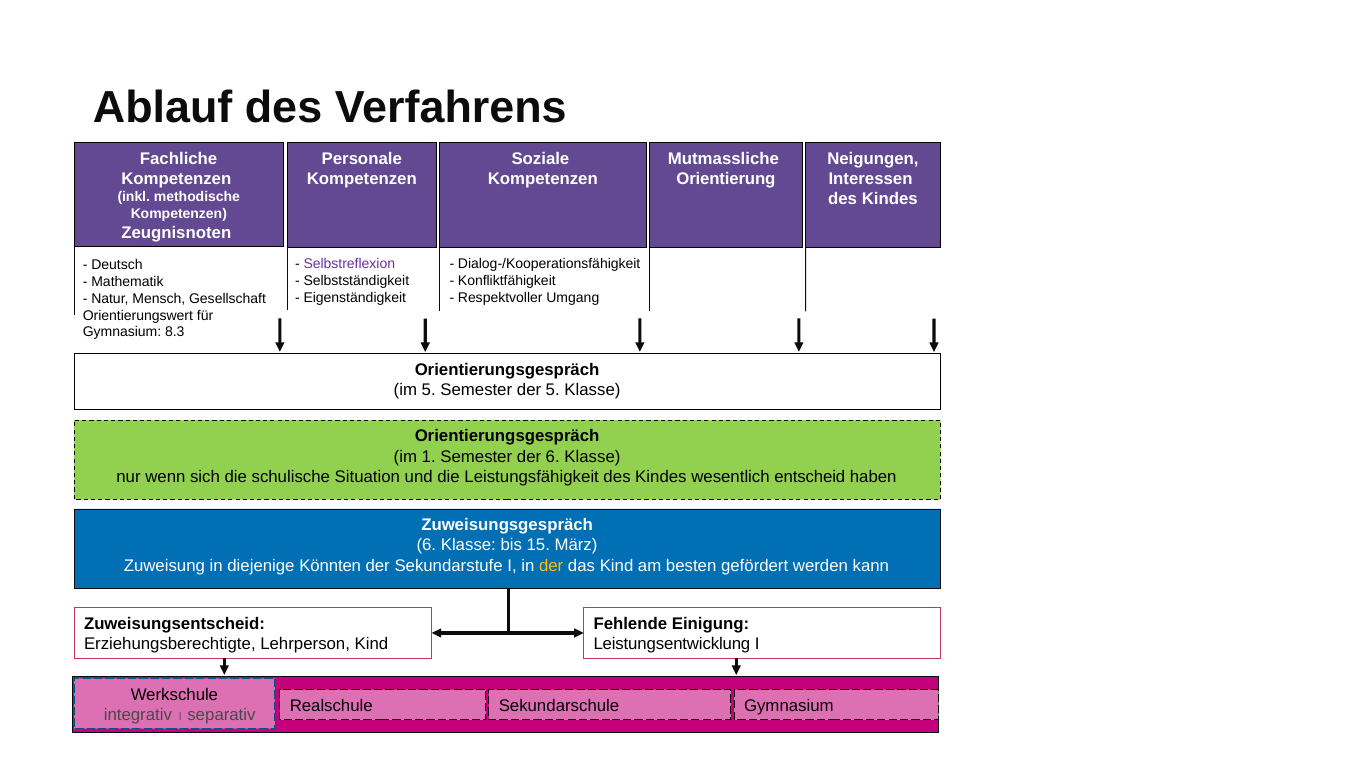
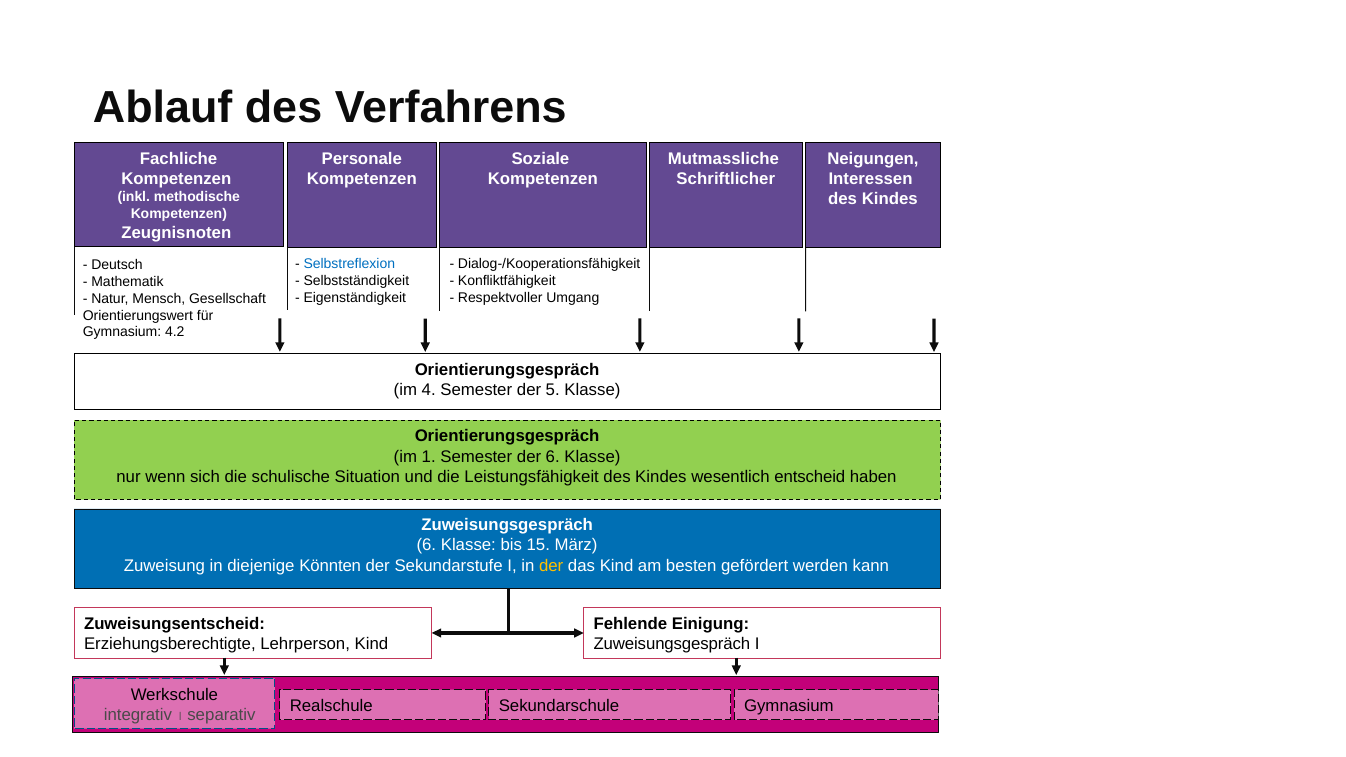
Orientierung: Orientierung -> Schriftlicher (726, 179)
Selbstreflexion colour: purple -> blue (349, 264)
8.3: 8.3 -> 4.2 (175, 332)
im 5: 5 -> 4 (429, 390)
Leistungsentwicklung: Leistungsentwicklung -> Zuweisungsgespräch (672, 644)
